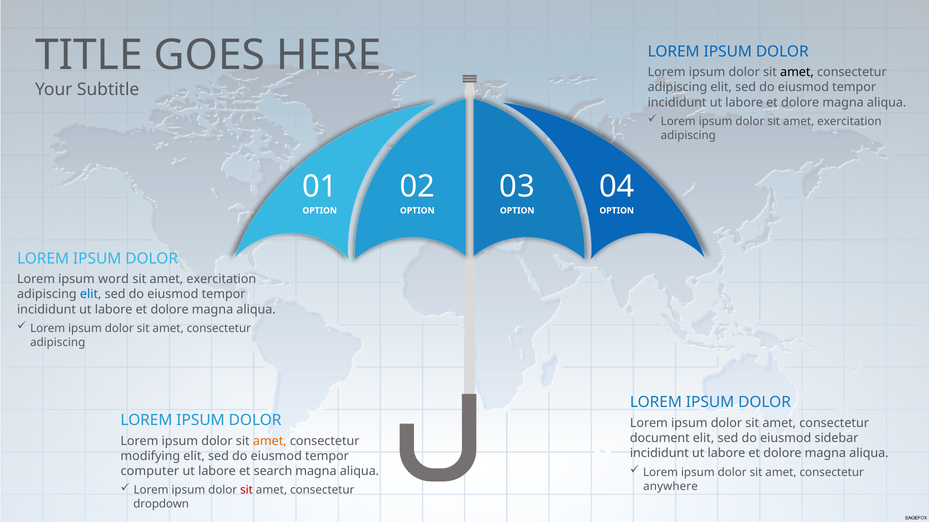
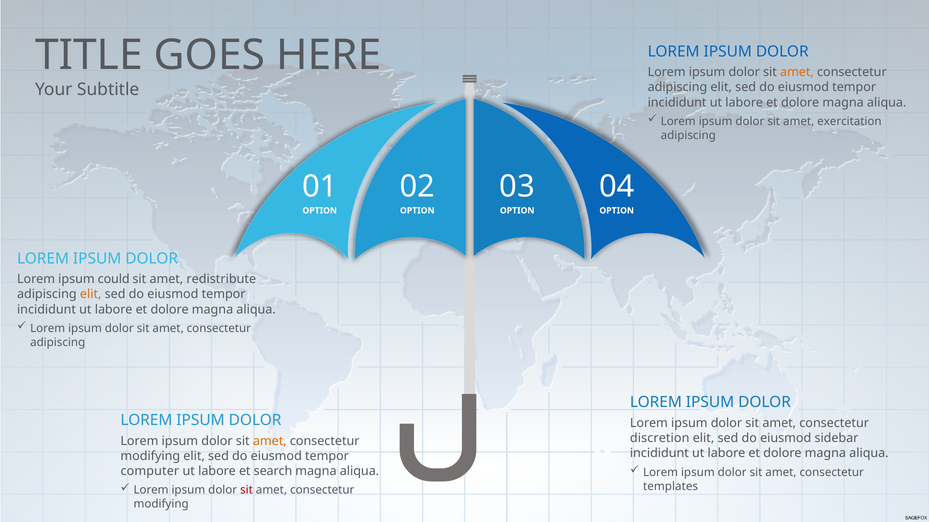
amet colour: black -> orange (797, 72)
word: word -> could (114, 280)
exercitation: exercitation -> redistribute (221, 280)
elit colour: blue -> orange (91, 295)
document: document -> discretion (660, 439)
anywhere: anywhere -> templates (671, 487)
dropdown: dropdown -> modifying (161, 505)
